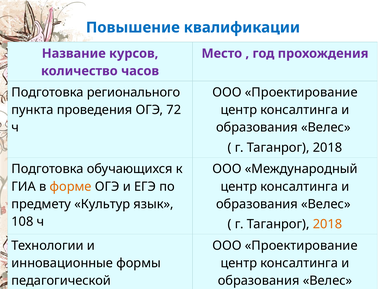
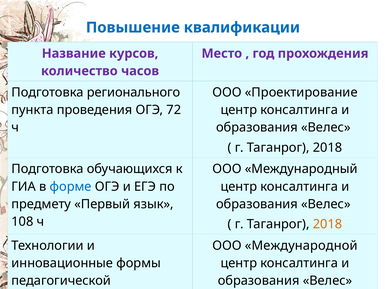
форме colour: orange -> blue (71, 186)
Культур: Культур -> Первый (102, 204)
Проектирование: Проектирование -> Международной (301, 245)
